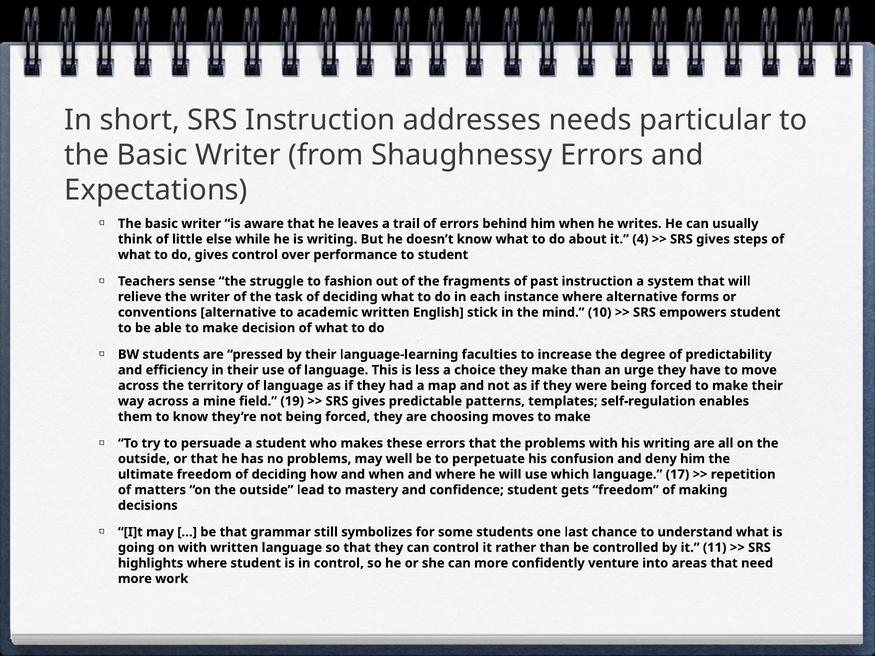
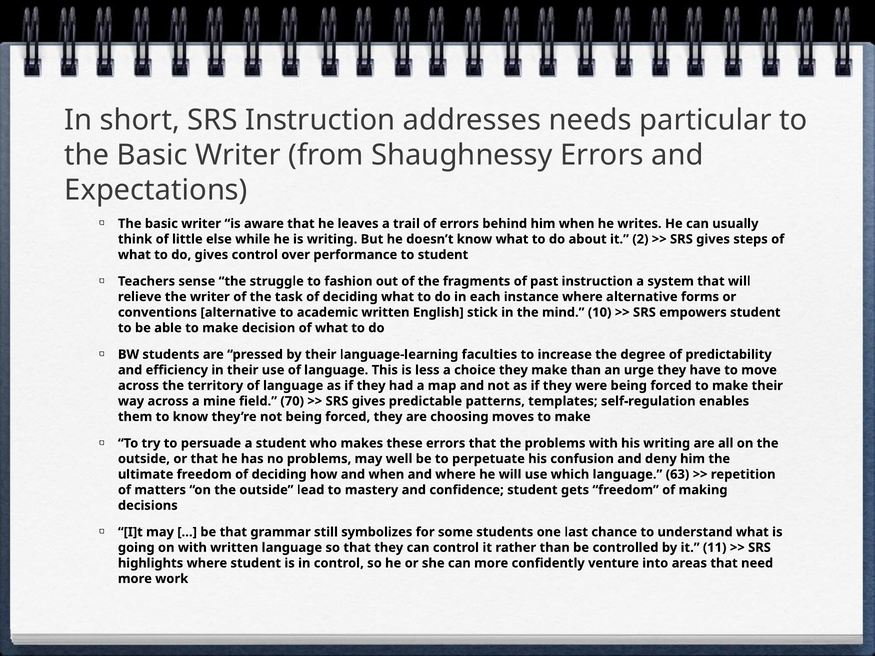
4: 4 -> 2 (640, 239)
19: 19 -> 70 (292, 401)
17: 17 -> 63 (677, 475)
